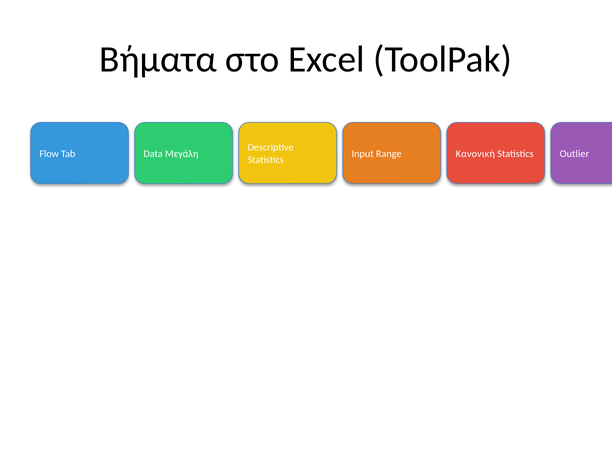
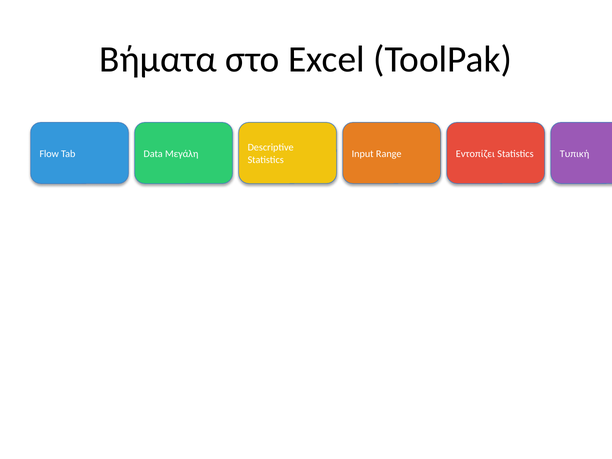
Κανονική: Κανονική -> Εντοπίζει (475, 154)
Outlier: Outlier -> Τυπική (575, 154)
